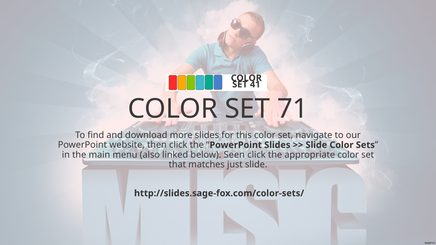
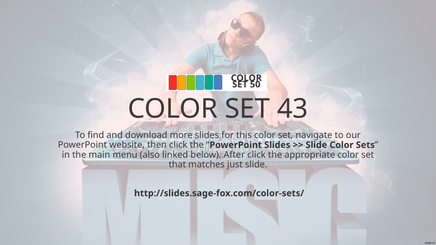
41: 41 -> 50 (255, 84)
71: 71 -> 43 (293, 109)
Seen: Seen -> After (234, 155)
